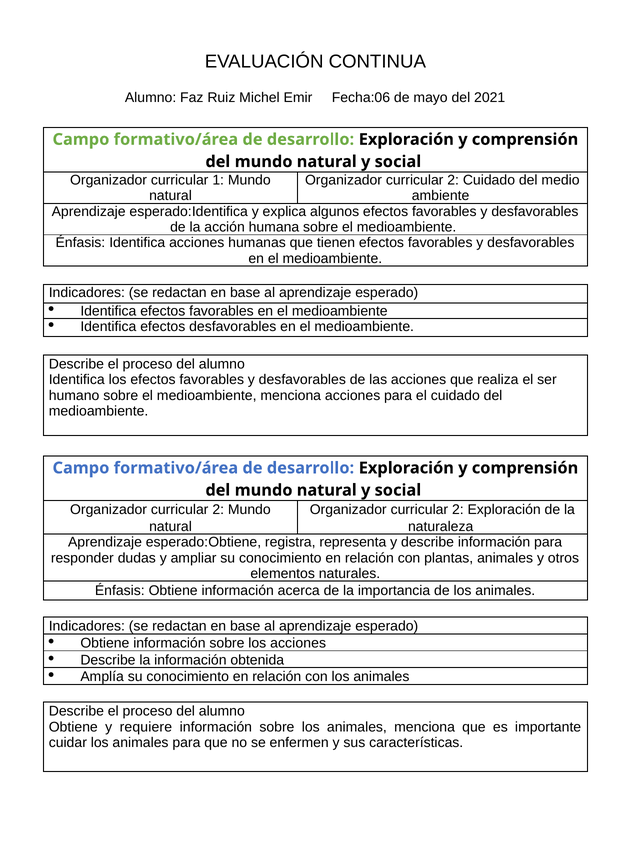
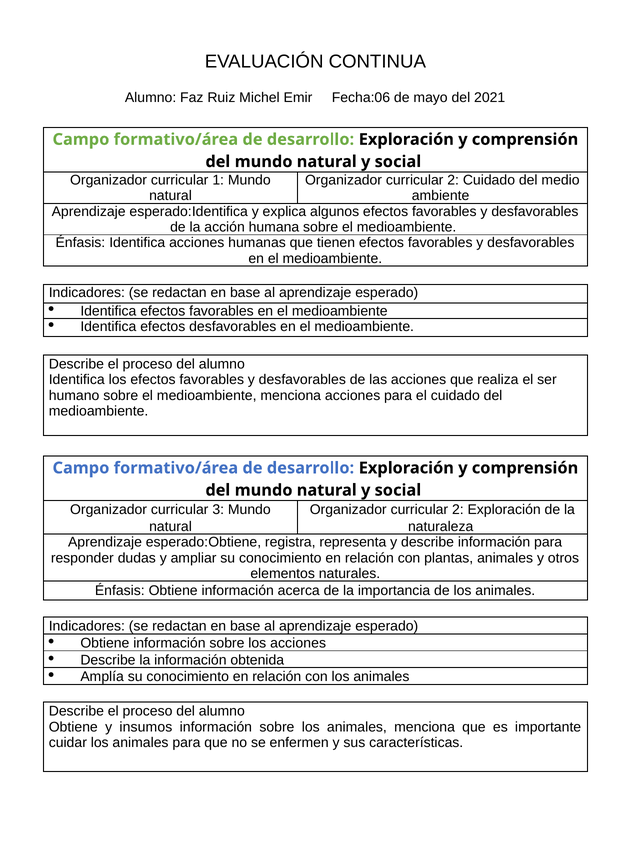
2: 2 -> 3 (218, 510)
requiere: requiere -> insumos (146, 727)
